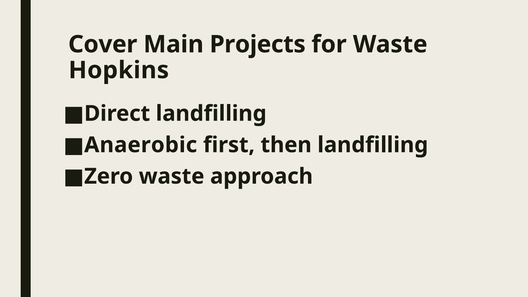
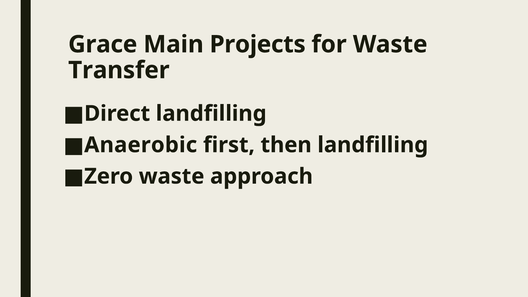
Cover: Cover -> Grace (103, 44)
Hopkins: Hopkins -> Transfer (119, 70)
